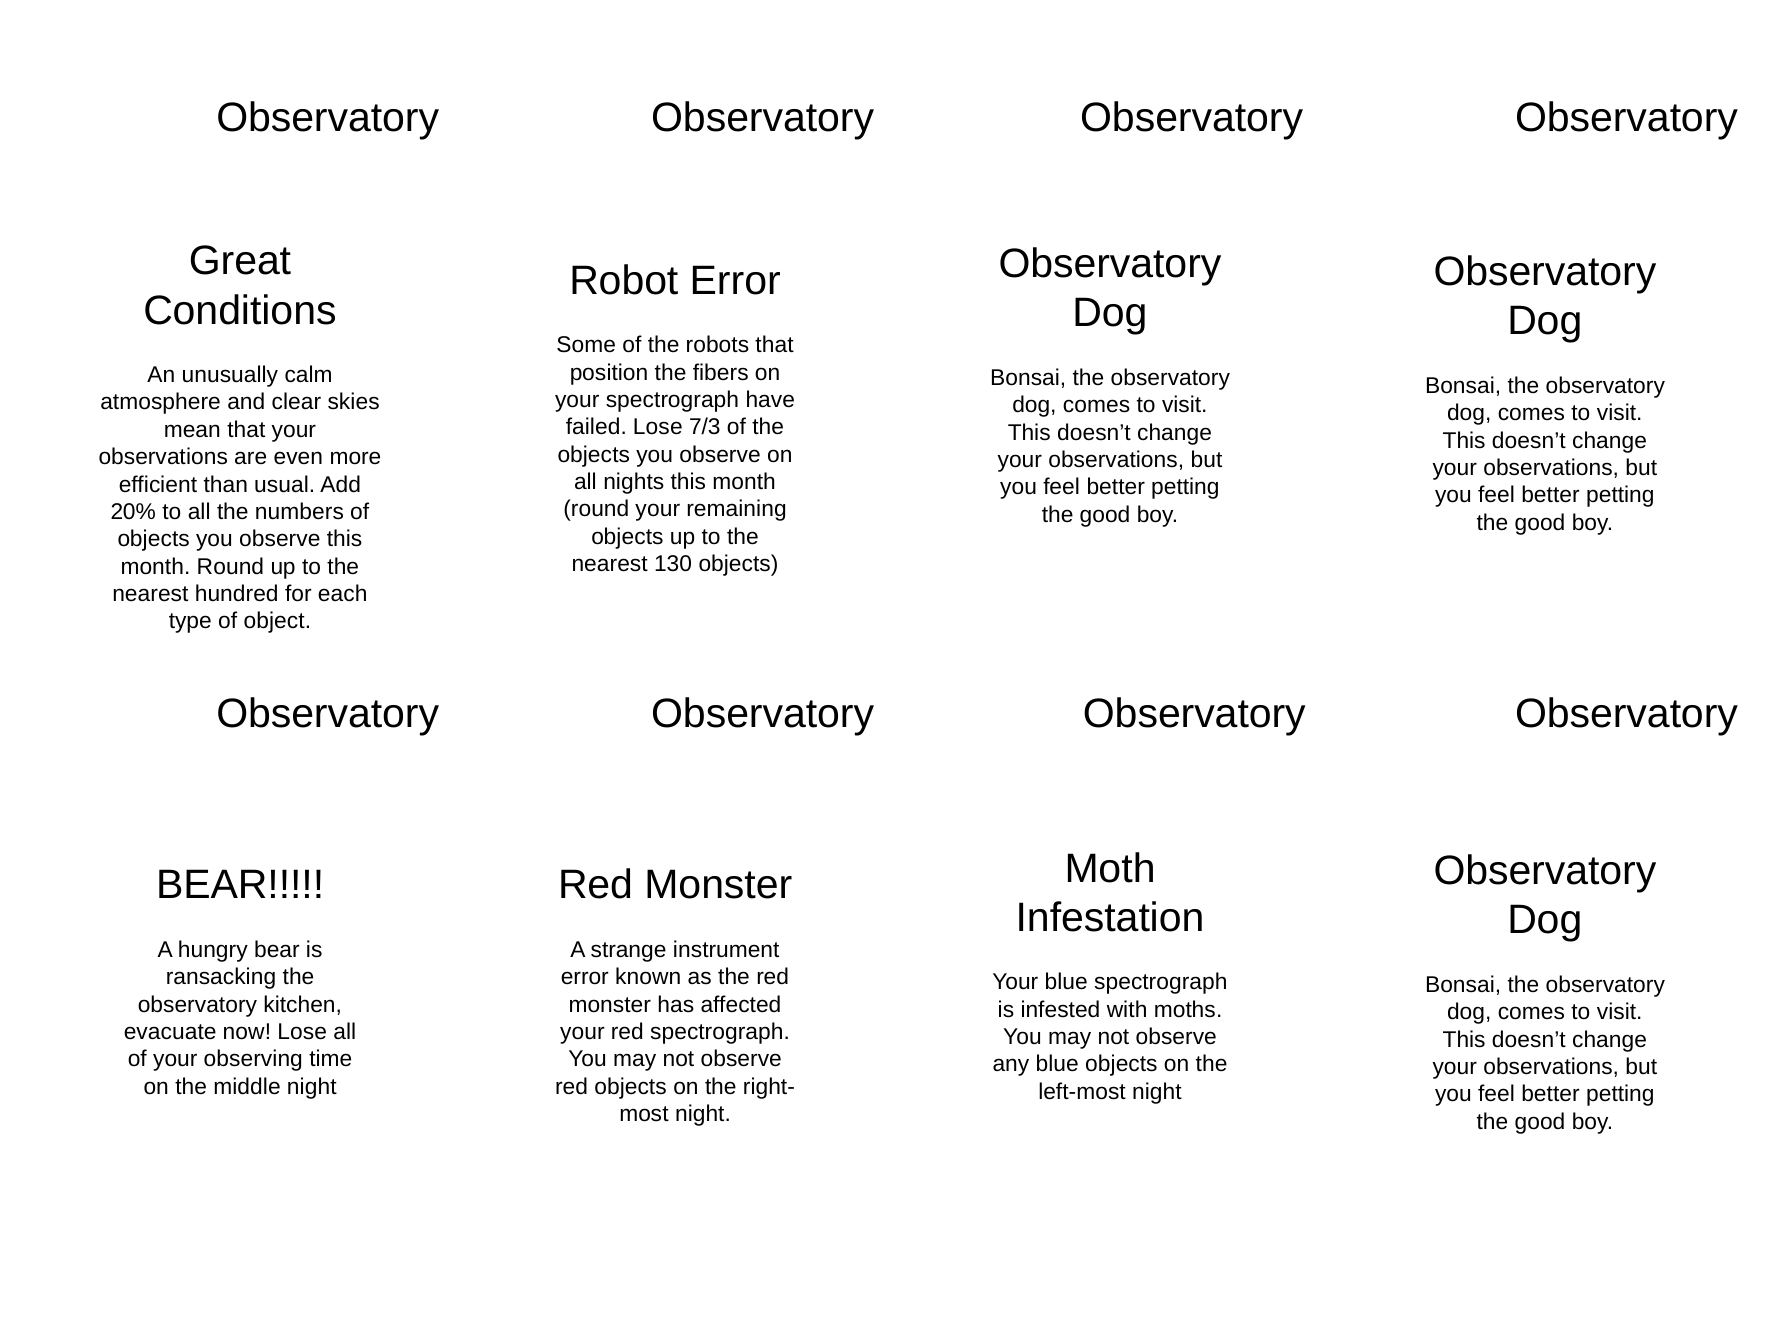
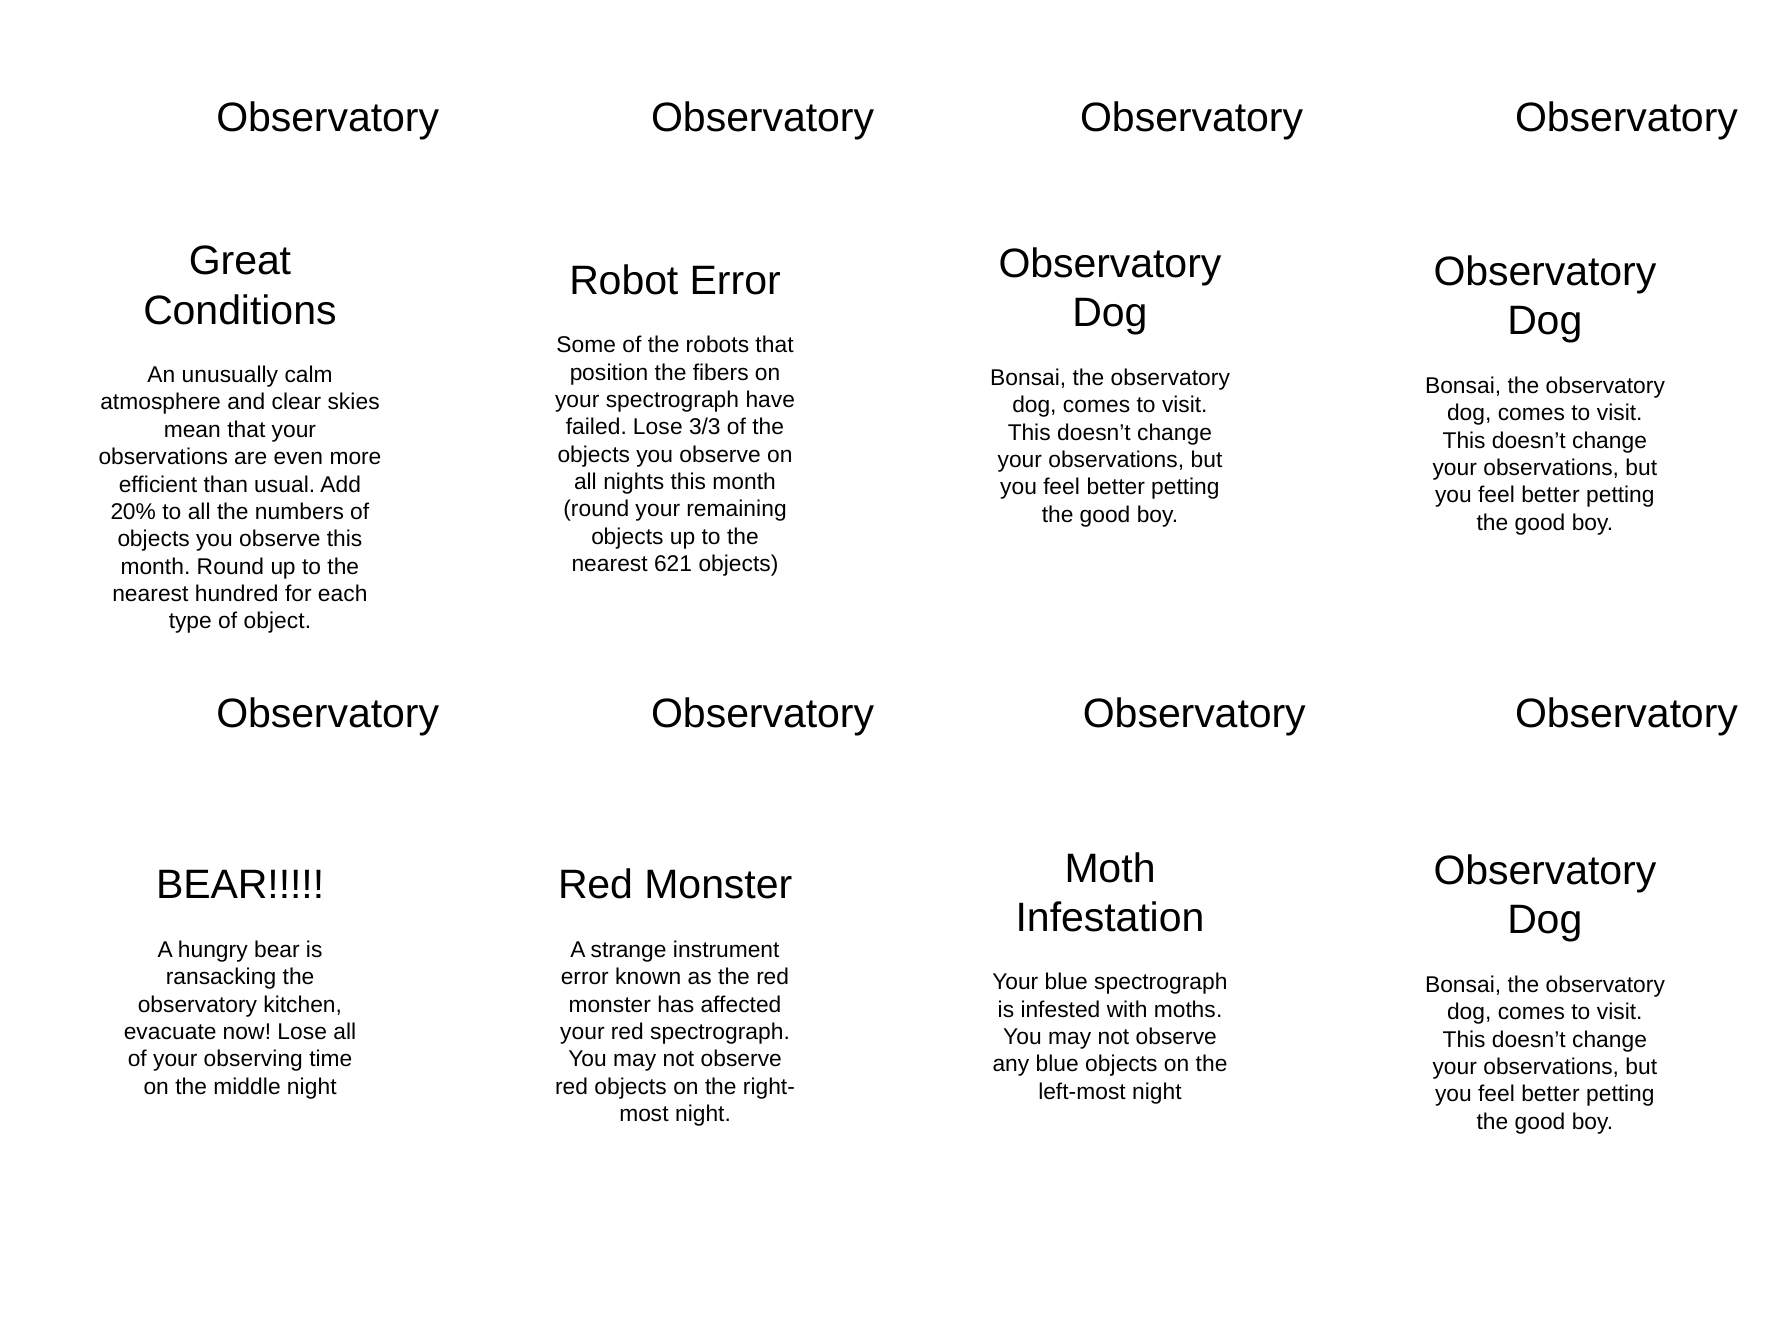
7/3: 7/3 -> 3/3 (705, 427)
130: 130 -> 621 (673, 564)
